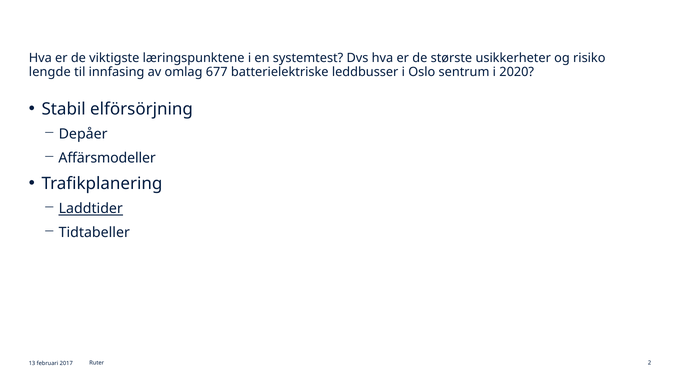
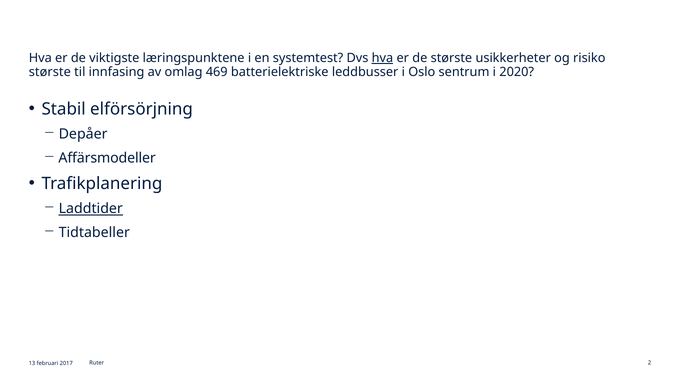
hva underline: none -> present (382, 58)
lengde: lengde -> største (50, 72)
677: 677 -> 469 (217, 72)
